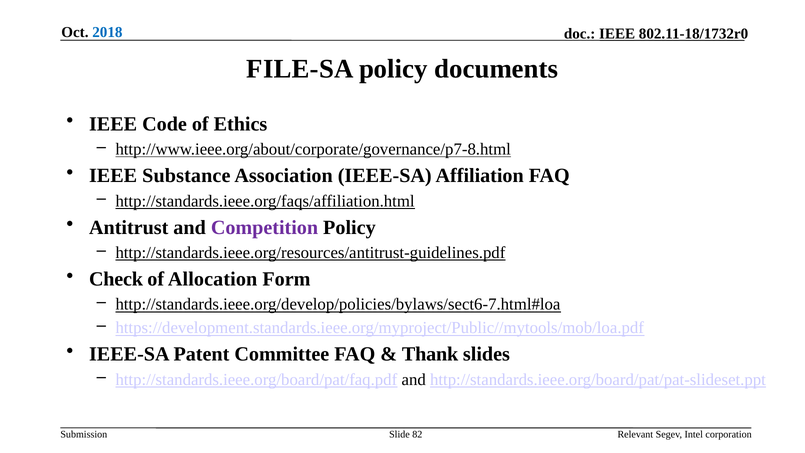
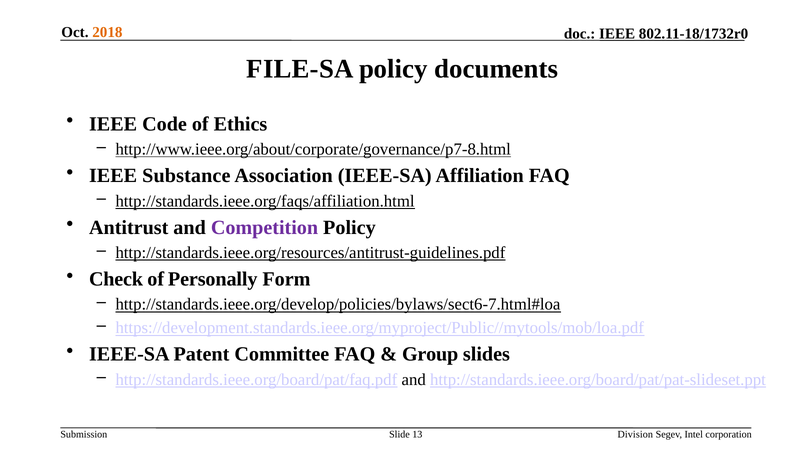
2018 colour: blue -> orange (107, 32)
Allocation: Allocation -> Personally (213, 279)
Thank: Thank -> Group (430, 354)
82: 82 -> 13 (417, 434)
Relevant: Relevant -> Division (635, 434)
